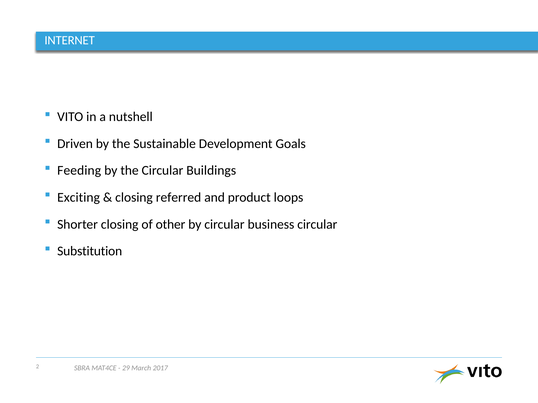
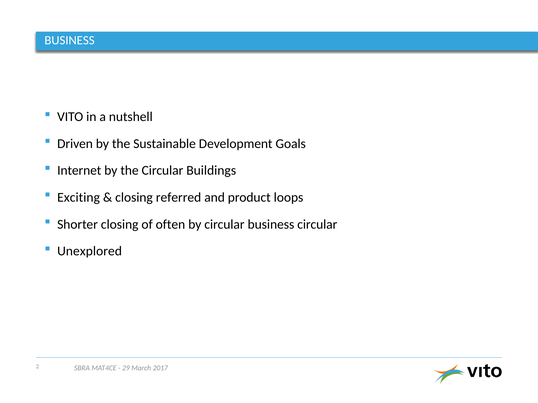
INTERNET: INTERNET -> BUSINESS (70, 40)
Feeding: Feeding -> Internet (79, 171)
other: other -> often (170, 225)
Substitution: Substitution -> Unexplored (90, 251)
